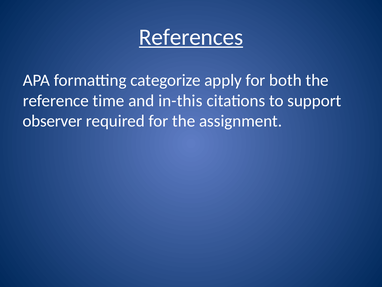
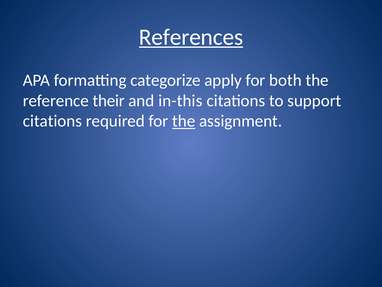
time: time -> their (109, 101)
observer: observer -> citations (52, 121)
the underline: none -> present (184, 121)
